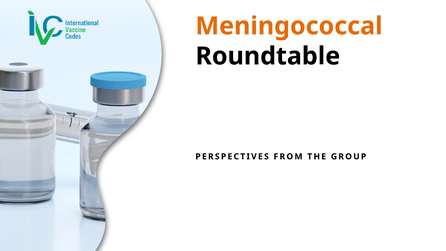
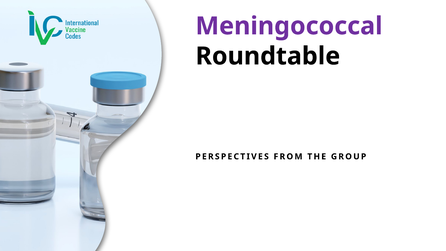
Meningococcal colour: orange -> purple (289, 26)
